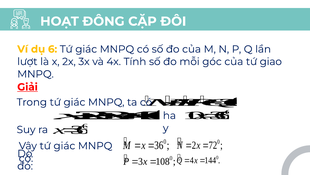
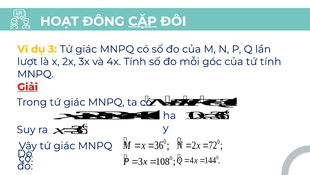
CẶP underline: none -> present (142, 21)
dụ 6: 6 -> 3 (53, 49)
tứ giao: giao -> tính (271, 61)
